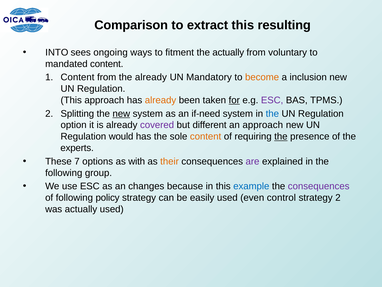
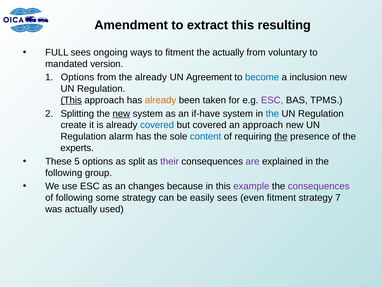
Comparison: Comparison -> Amendment (131, 25)
INTO: INTO -> FULL (57, 52)
mandated content: content -> version (107, 64)
1 Content: Content -> Options (78, 77)
Mandatory: Mandatory -> Agreement (209, 77)
become colour: orange -> blue (262, 77)
This underline: none -> present (71, 100)
for underline: present -> none (234, 100)
if-need: if-need -> if-have (206, 113)
option: option -> create (74, 125)
covered colour: purple -> blue (157, 125)
but different: different -> covered (210, 125)
would: would -> alarm (121, 136)
content colour: orange -> blue (206, 136)
7: 7 -> 5 (77, 161)
with: with -> split (137, 161)
their colour: orange -> purple (170, 161)
example colour: blue -> purple (251, 186)
policy: policy -> some (107, 197)
easily used: used -> sees (227, 197)
even control: control -> fitment (281, 197)
strategy 2: 2 -> 7 (338, 197)
